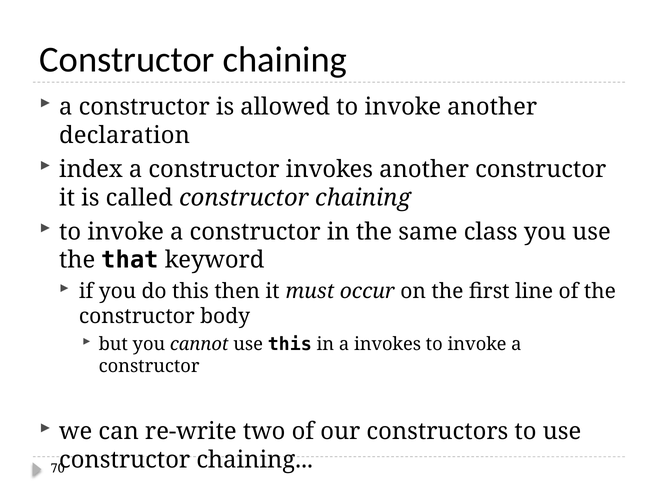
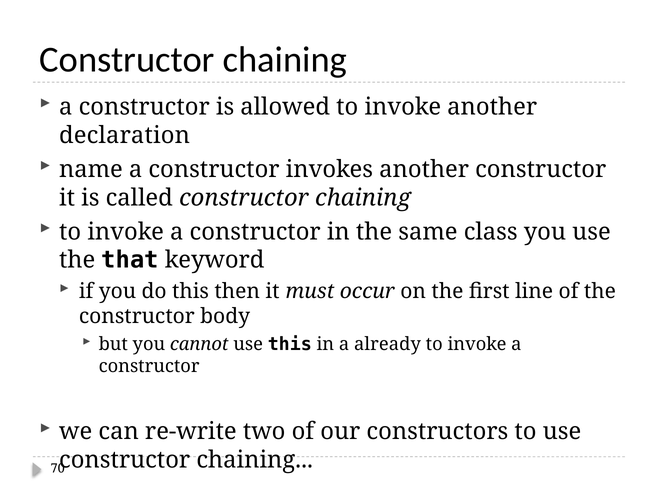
index: index -> name (91, 169)
a invokes: invokes -> already (387, 345)
